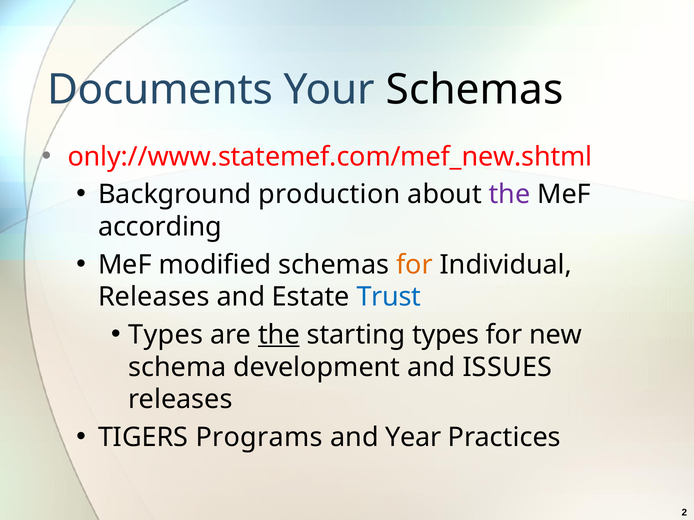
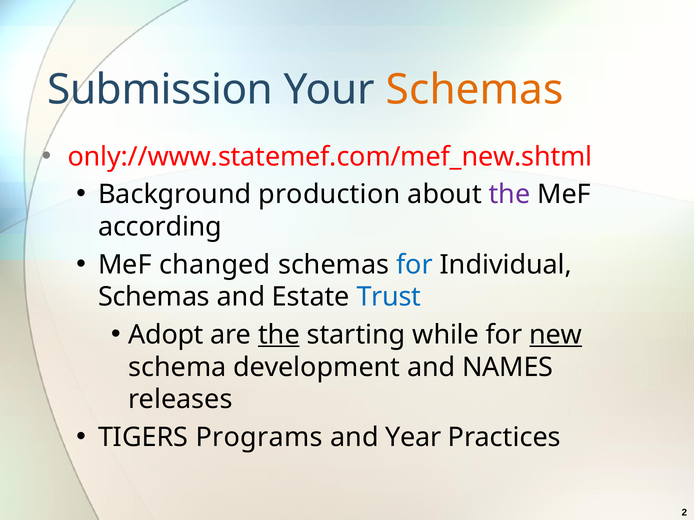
Documents: Documents -> Submission (160, 90)
Schemas colour: black -> orange (475, 90)
modified: modified -> changed (215, 265)
for colour: orange -> blue (414, 265)
Releases: Releases -> Schemas (154, 297)
Types: Types -> Adopt (166, 335)
starting types: types -> while (446, 335)
new underline: none -> present (556, 335)
ISSUES: ISSUES -> NAMES (508, 368)
